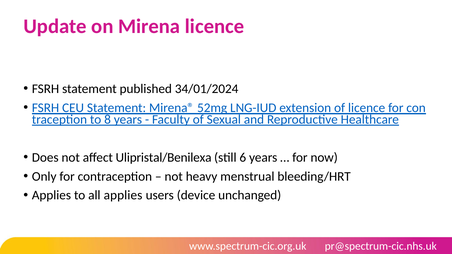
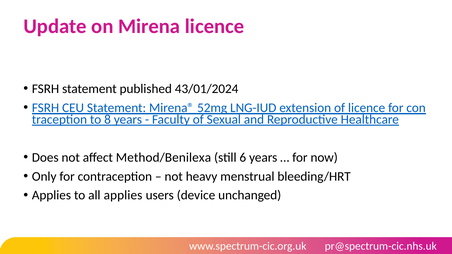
34/01/2024: 34/01/2024 -> 43/01/2024 (207, 89)
Ulipristal/Benilexa: Ulipristal/Benilexa -> Method/Benilexa (163, 158)
